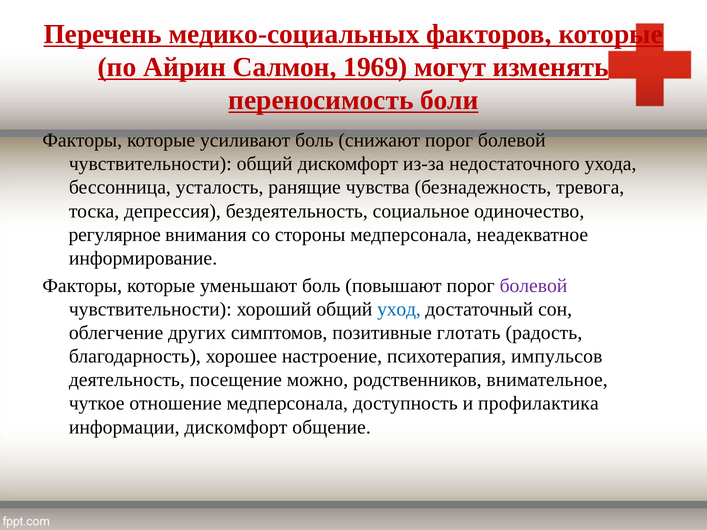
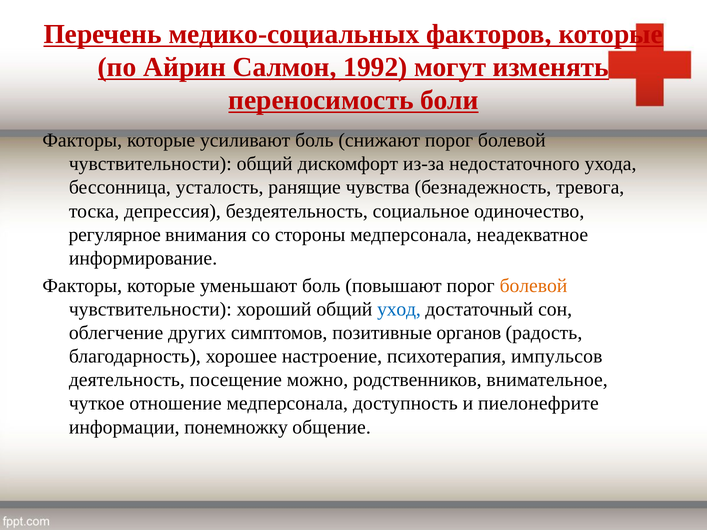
1969: 1969 -> 1992 (375, 67)
болевой colour: purple -> orange (533, 286)
глотать: глотать -> органов (469, 333)
профилактика: профилактика -> пиелонефрите (538, 404)
информации дискомфорт: дискомфорт -> понемножку (236, 427)
